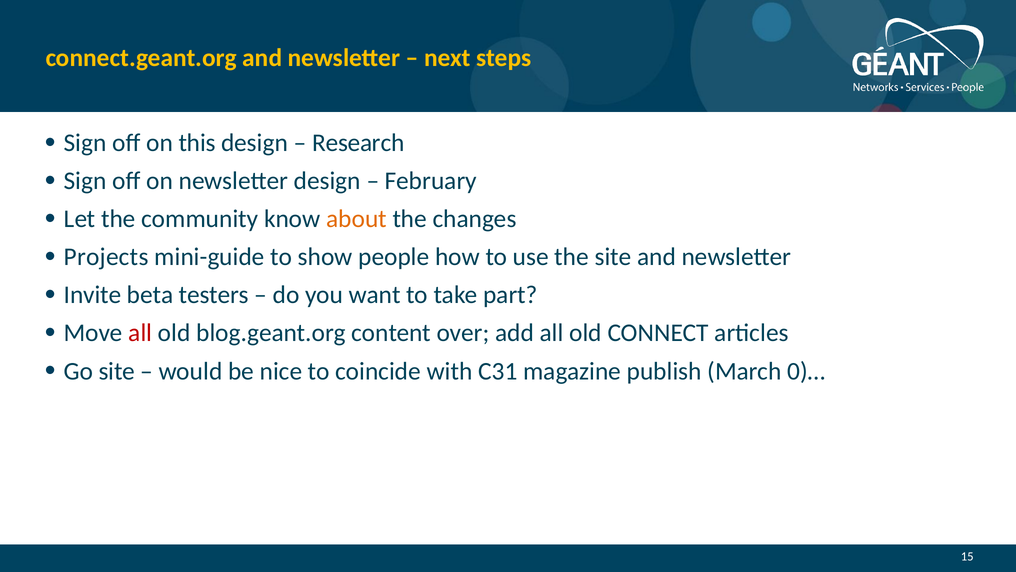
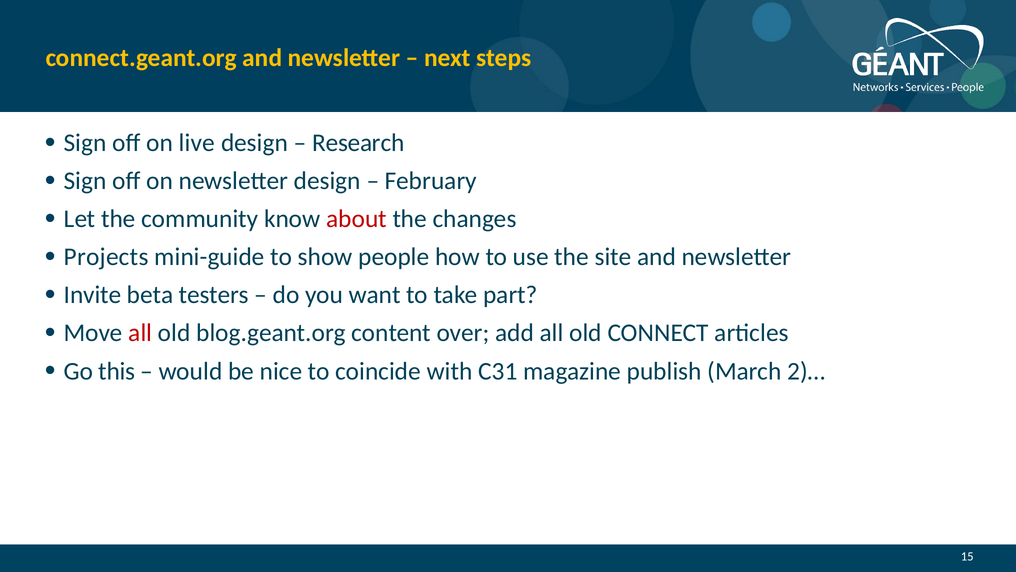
this: this -> live (197, 143)
about colour: orange -> red (356, 219)
Go site: site -> this (117, 371)
0)…: 0)… -> 2)… (806, 371)
